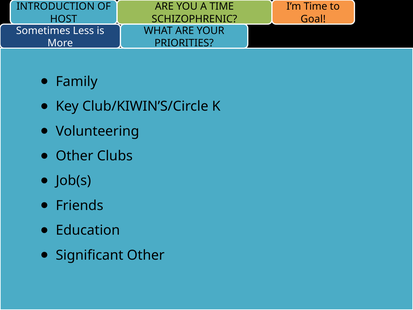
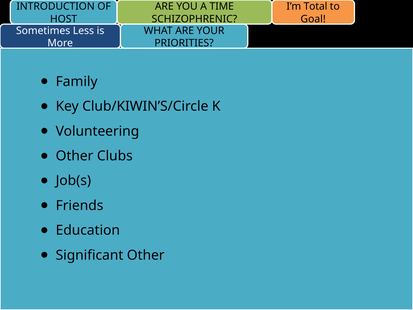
I’m Time: Time -> Total (315, 7)
